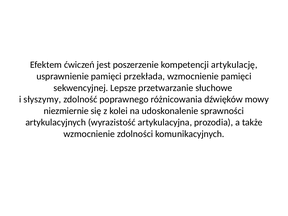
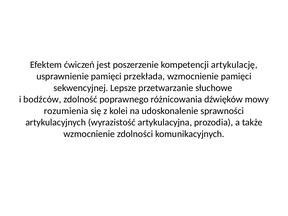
słyszymy: słyszymy -> bodźców (42, 99)
niezmiernie: niezmiernie -> rozumienia (66, 111)
